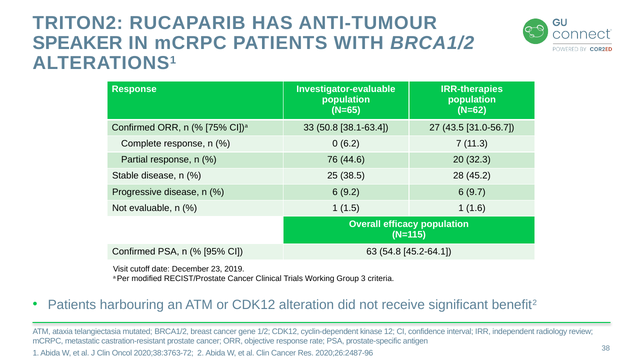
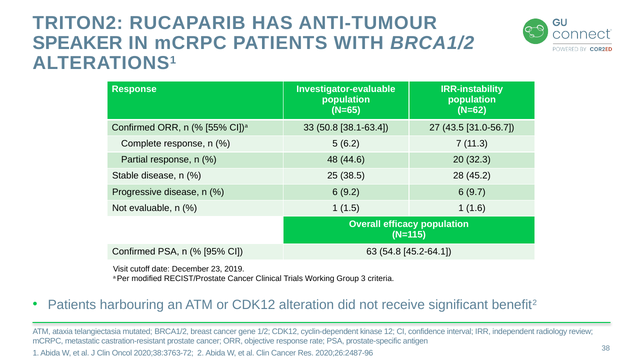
IRR-therapies: IRR-therapies -> IRR-instability (472, 89)
75%: 75% -> 55% (216, 128)
0: 0 -> 5 (335, 144)
76: 76 -> 48 (332, 160)
